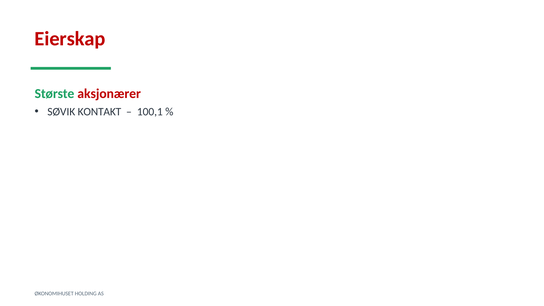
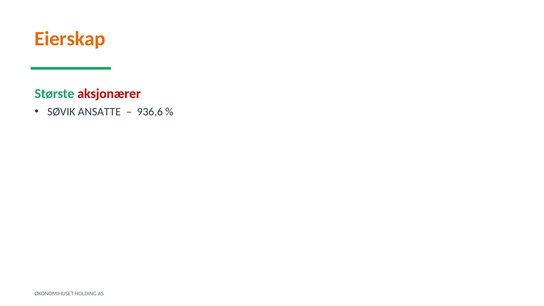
Eierskap colour: red -> orange (70, 39)
KONTAKT: KONTAKT -> ANSATTE (99, 112)
100,1: 100,1 -> 936,6 (150, 112)
